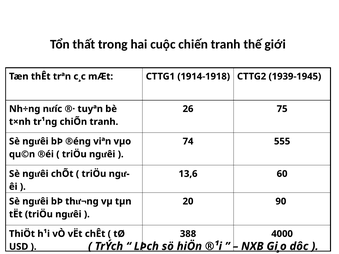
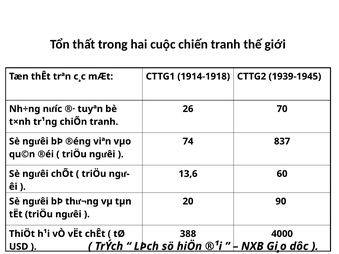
75: 75 -> 70 (282, 109)
555: 555 -> 837 (282, 141)
